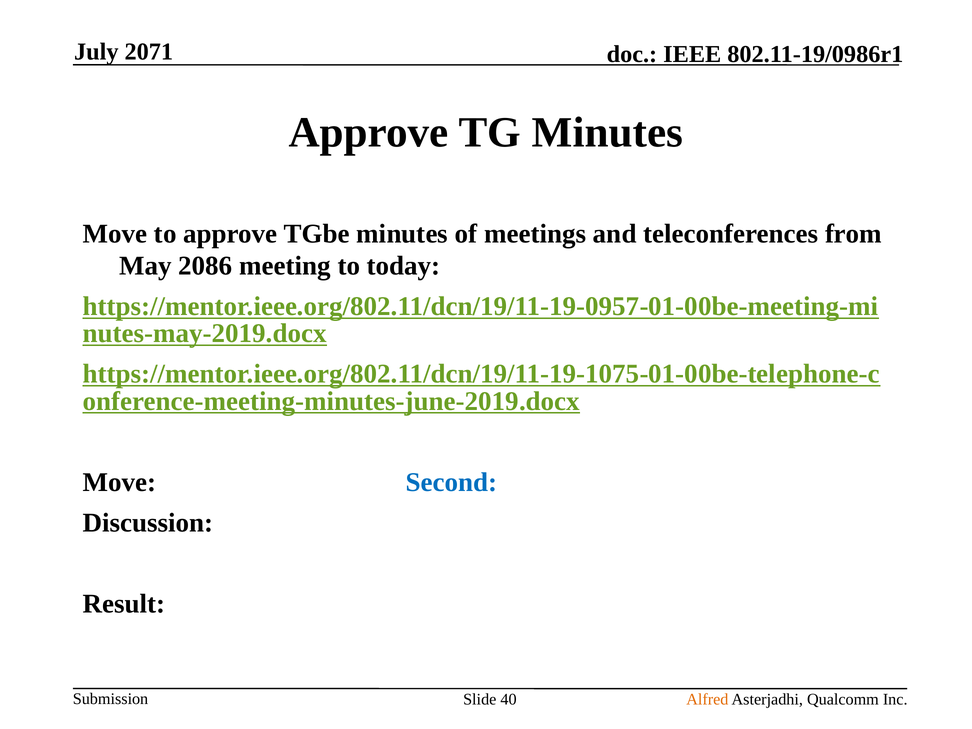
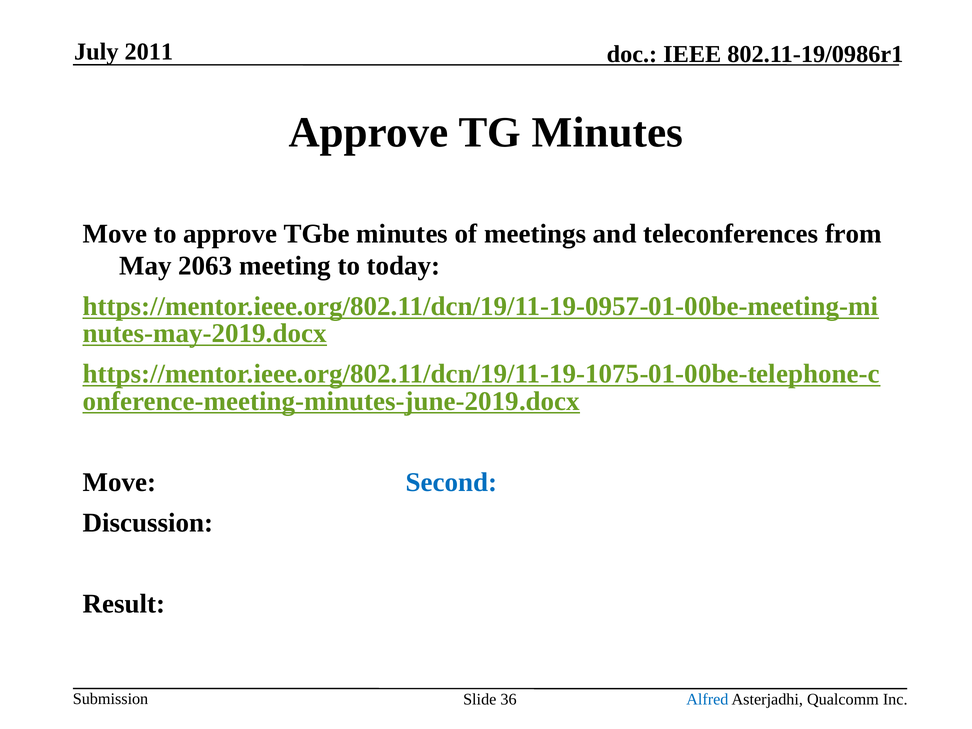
2071: 2071 -> 2011 (149, 52)
2086: 2086 -> 2063 (205, 266)
40: 40 -> 36 (509, 699)
Alfred colour: orange -> blue (707, 699)
